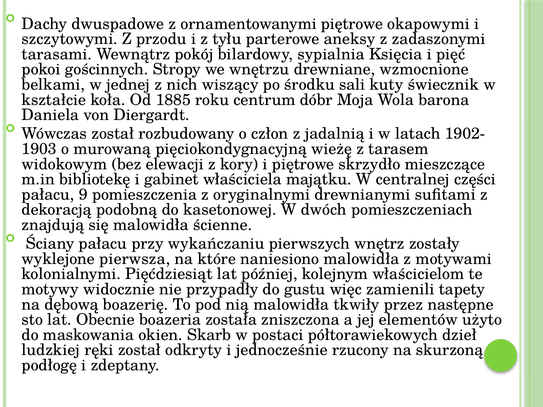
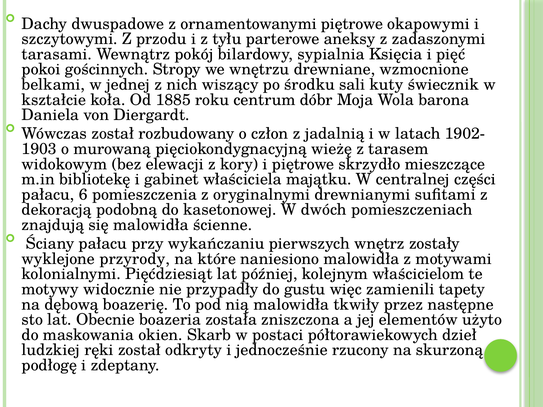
9: 9 -> 6 (83, 195)
pierwsza: pierwsza -> przyrody (135, 259)
